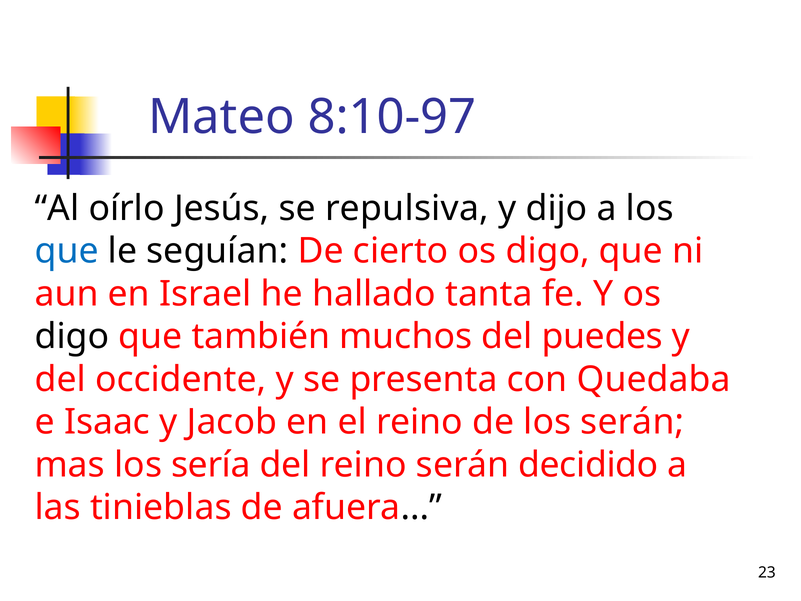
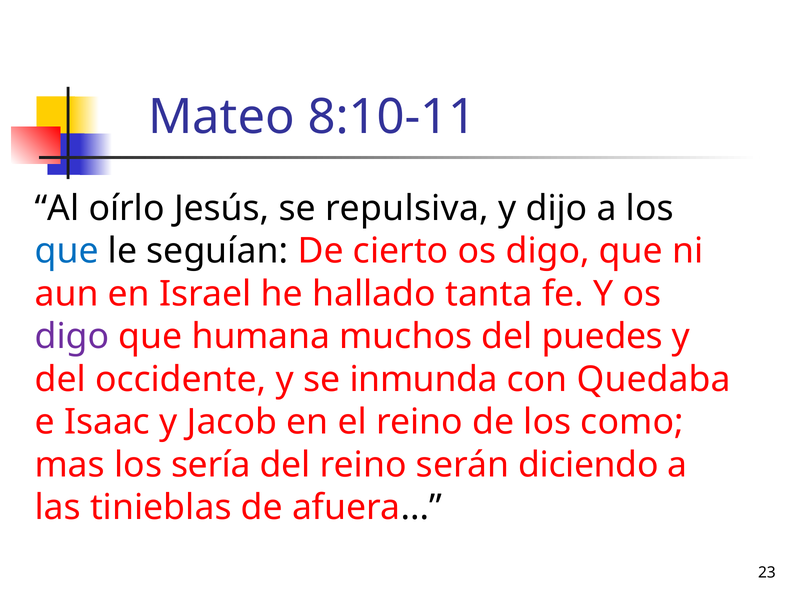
8:10-97: 8:10-97 -> 8:10-11 (392, 117)
digo colour: black -> purple (72, 336)
también: también -> humana (261, 336)
presenta: presenta -> inmunda (424, 379)
los serán: serán -> como (632, 422)
decidido: decidido -> diciendo (588, 465)
